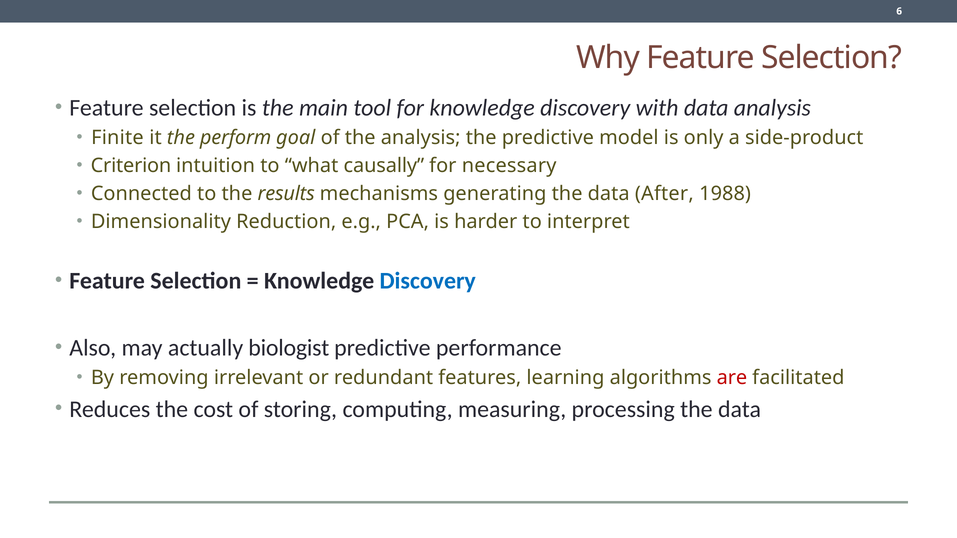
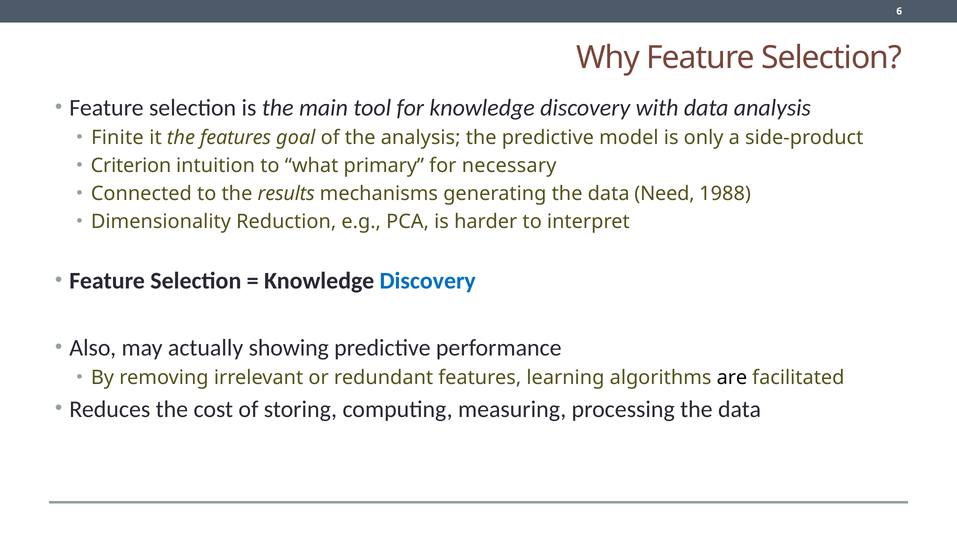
the perform: perform -> features (236, 138)
causally: causally -> primary (384, 166)
After: After -> Need (665, 194)
biologist: biologist -> showing (289, 348)
are colour: red -> black (732, 378)
